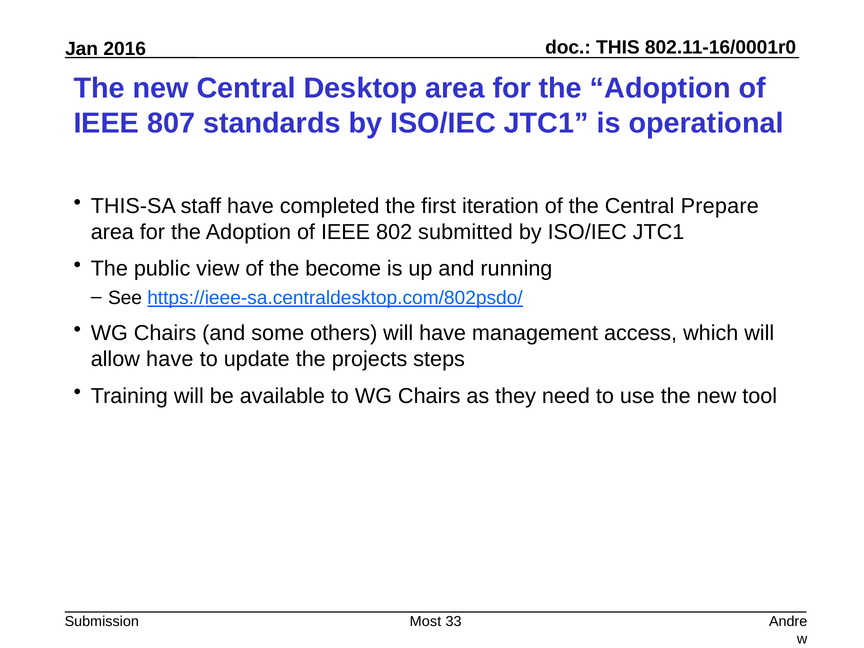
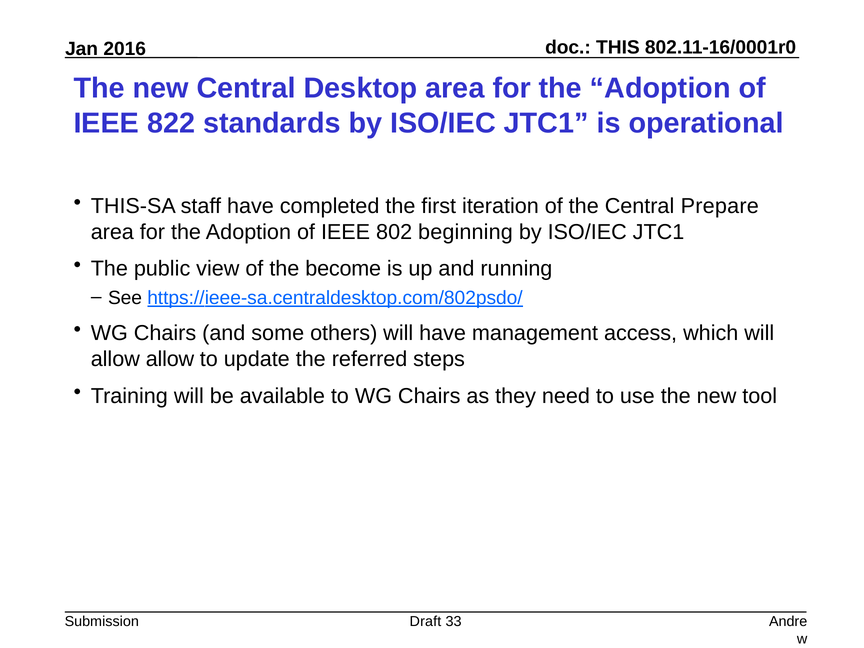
807: 807 -> 822 (171, 123)
submitted: submitted -> beginning (465, 232)
allow have: have -> allow (170, 359)
projects: projects -> referred (370, 359)
Most: Most -> Draft (425, 621)
